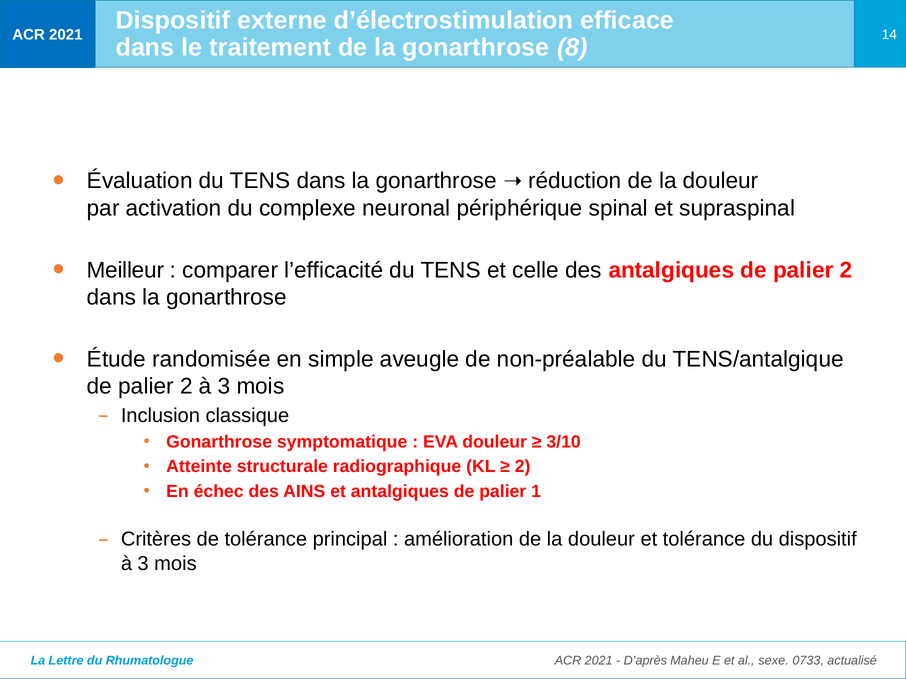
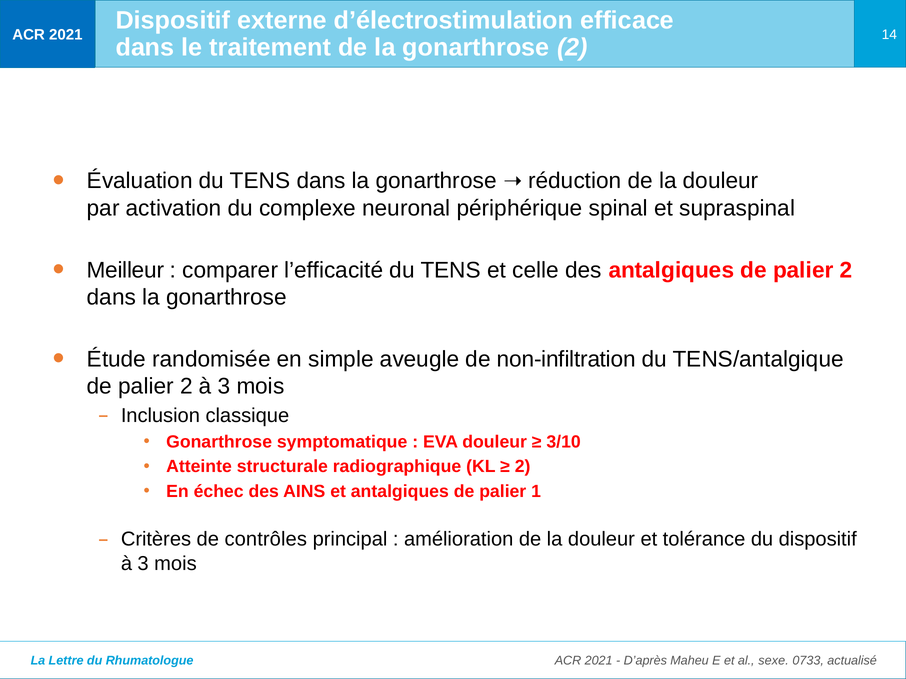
gonarthrose 8: 8 -> 2 (572, 48)
non-préalable: non-préalable -> non-infiltration (566, 359)
de tolérance: tolérance -> contrôles (266, 540)
